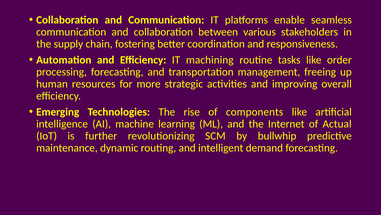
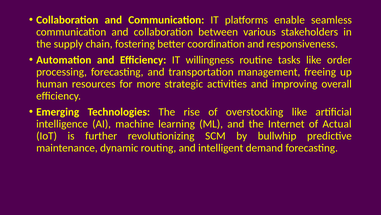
machining: machining -> willingness (210, 60)
components: components -> overstocking (255, 112)
